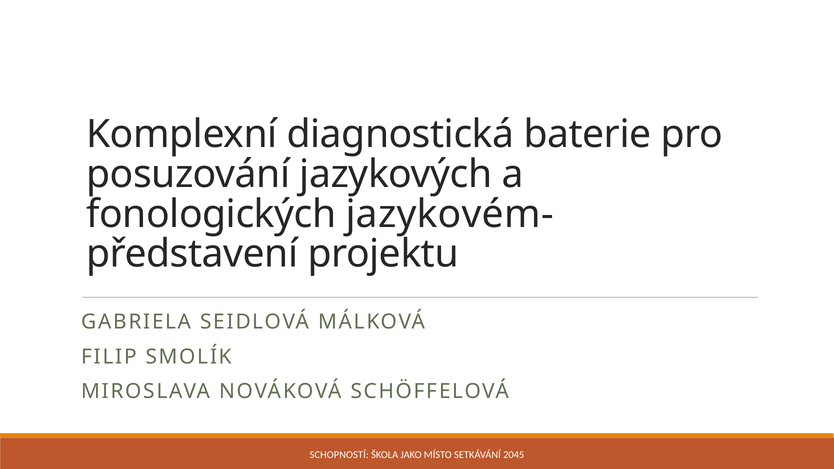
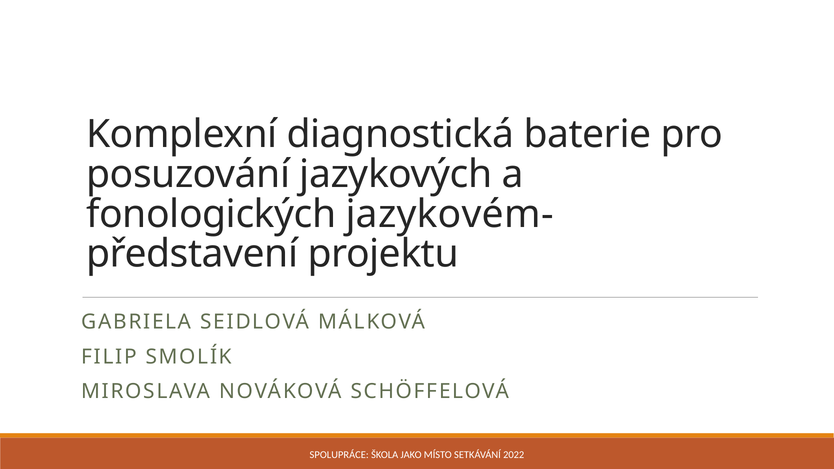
SCHOPNOSTÍ: SCHOPNOSTÍ -> SPOLUPRÁCE (339, 455)
2045: 2045 -> 2022 (514, 455)
